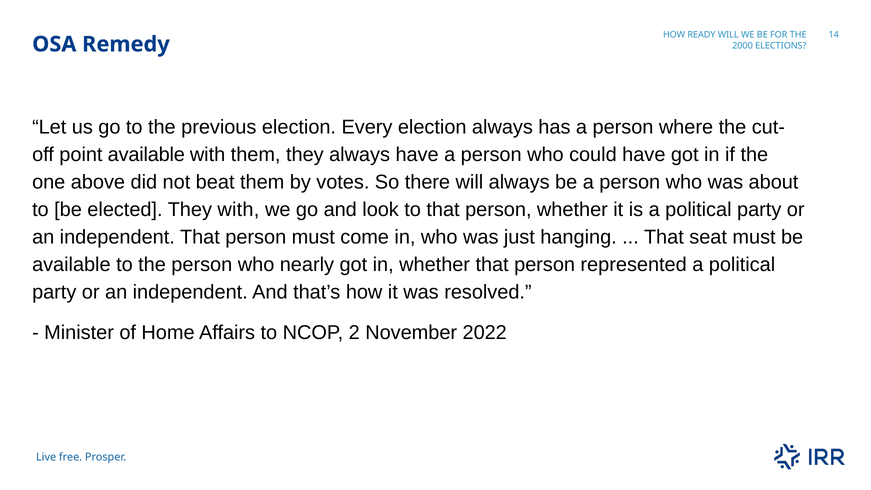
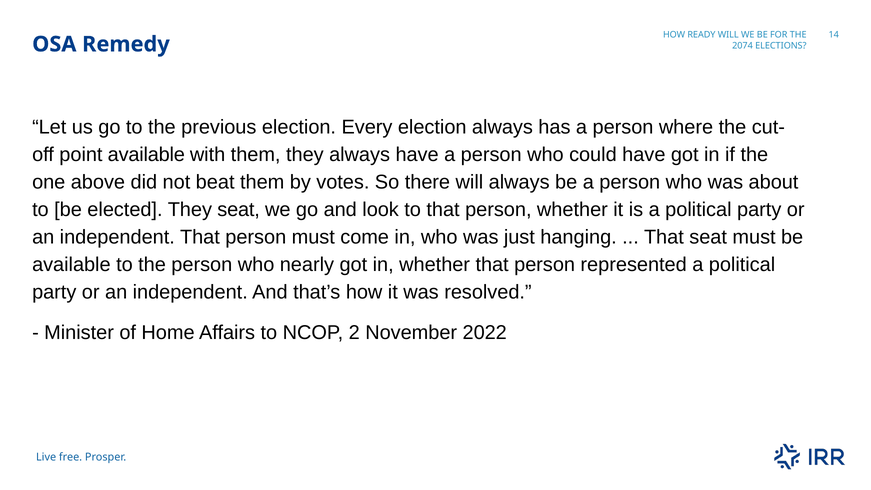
2000: 2000 -> 2074 (743, 46)
They with: with -> seat (239, 210)
